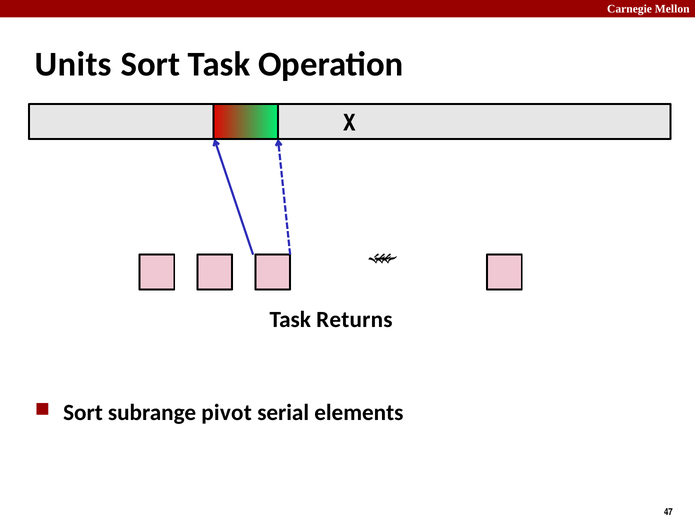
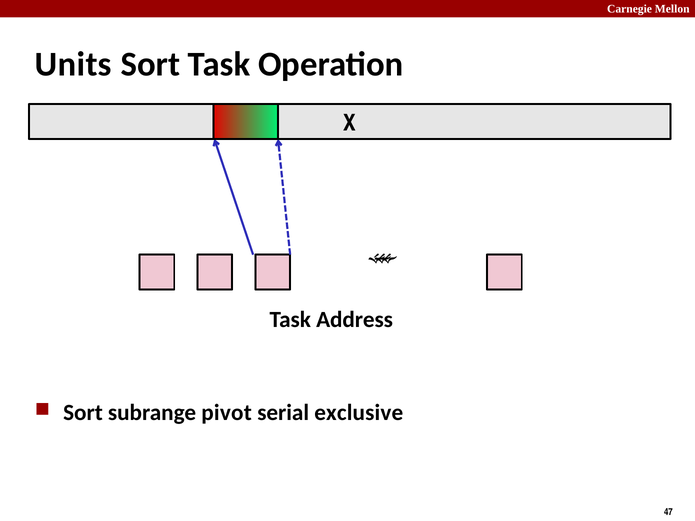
Returns: Returns -> Address (355, 320)
elements: elements -> exclusive (359, 413)
